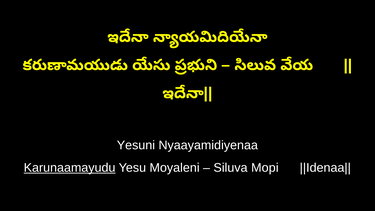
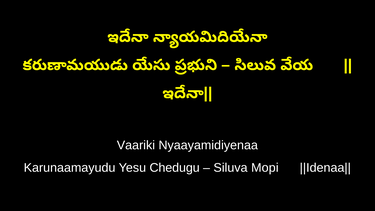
Yesuni: Yesuni -> Vaariki (136, 145)
Karunaamayudu underline: present -> none (70, 168)
Moyaleni: Moyaleni -> Chedugu (175, 168)
